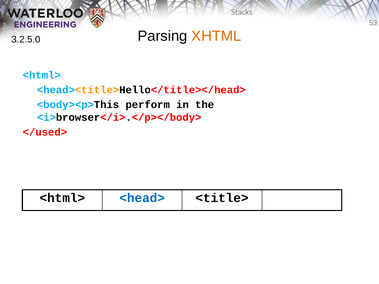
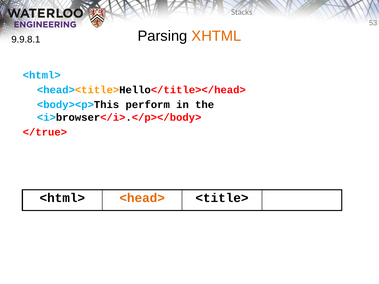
3.2.5.0: 3.2.5.0 -> 9.9.8.1 (26, 40)
</used>: </used> -> </true> (45, 132)
<head> colour: blue -> orange (142, 198)
